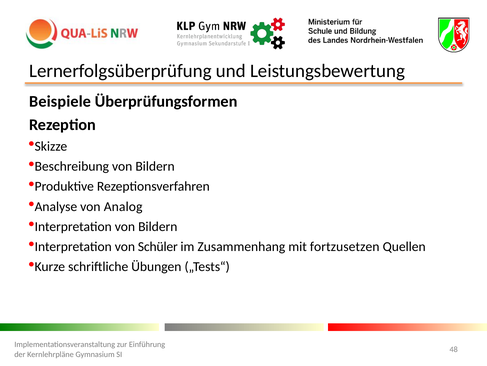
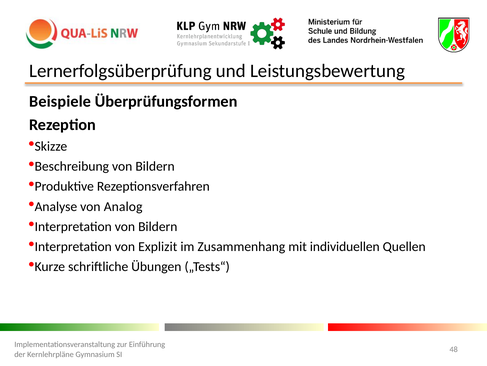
Schüler: Schüler -> Explizit (158, 246)
fortzusetzen: fortzusetzen -> individuellen (345, 246)
